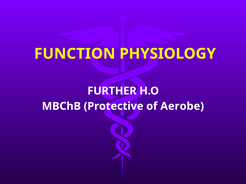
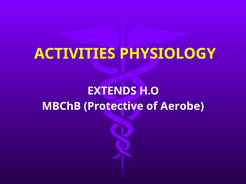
FUNCTION: FUNCTION -> ACTIVITIES (75, 54)
FURTHER: FURTHER -> EXTENDS (112, 91)
